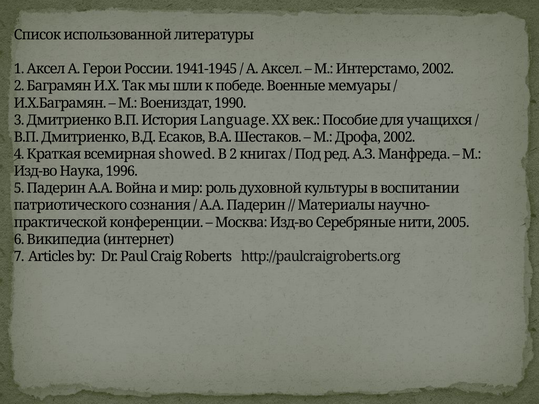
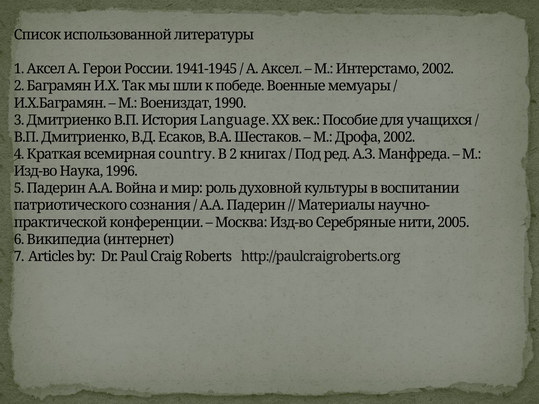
showed: showed -> country (187, 154)
